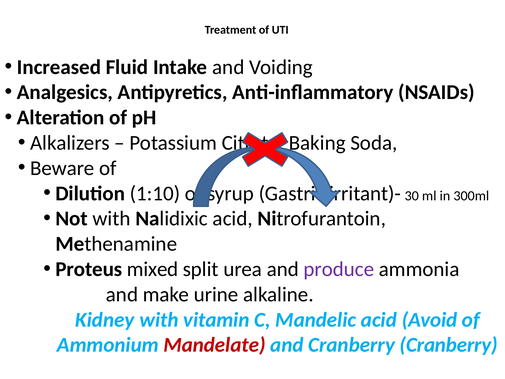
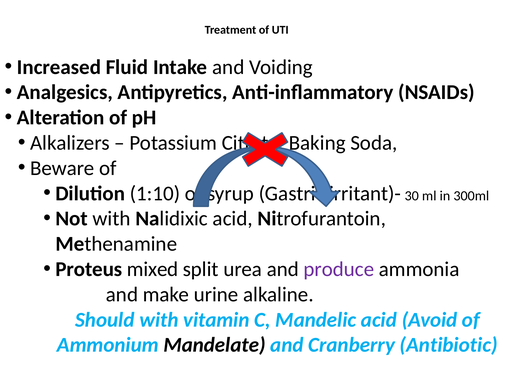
Kidney: Kidney -> Should (105, 320)
Mandelate colour: red -> black (215, 345)
Cranberry Cranberry: Cranberry -> Antibiotic (449, 345)
